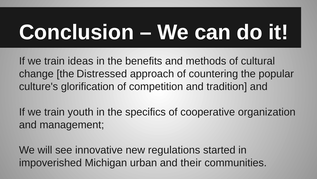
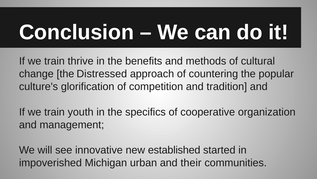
ideas: ideas -> thrive (81, 61)
regulations: regulations -> established (174, 150)
